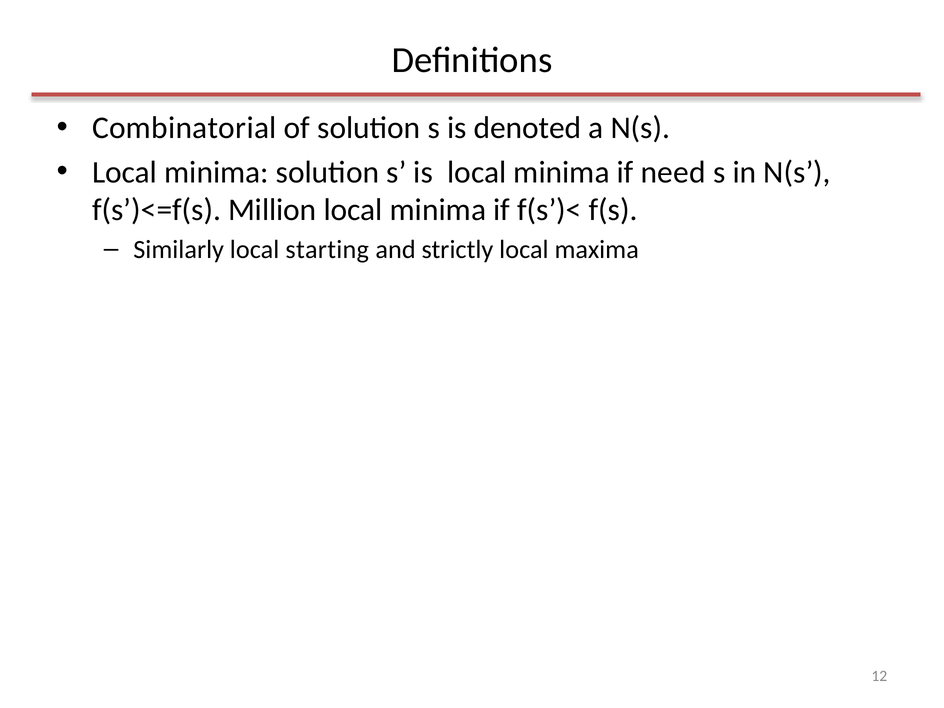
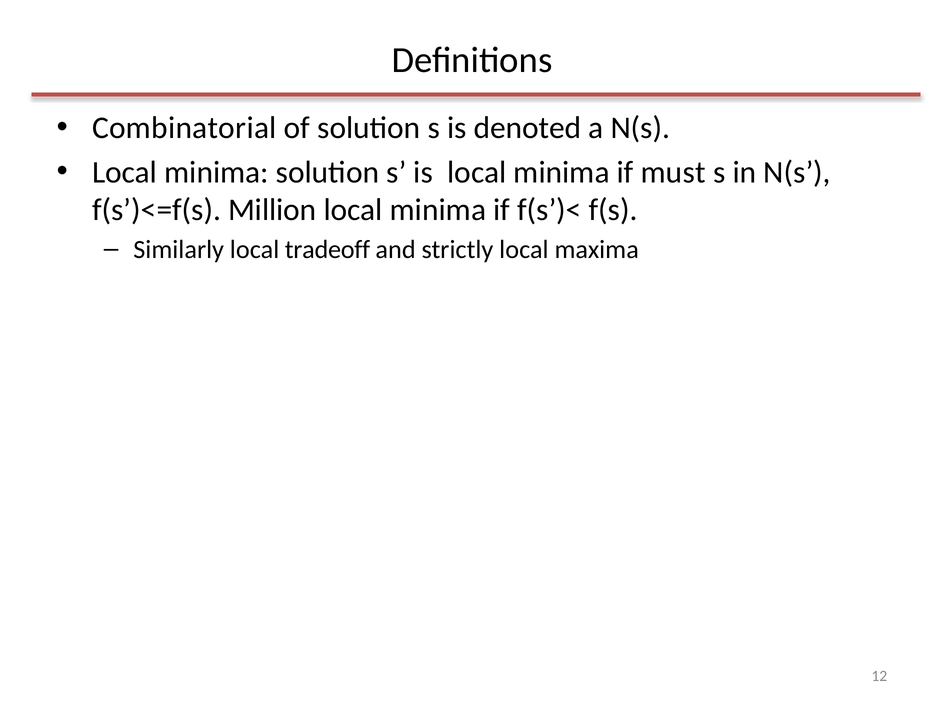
need: need -> must (673, 172)
starting: starting -> tradeoff (327, 249)
